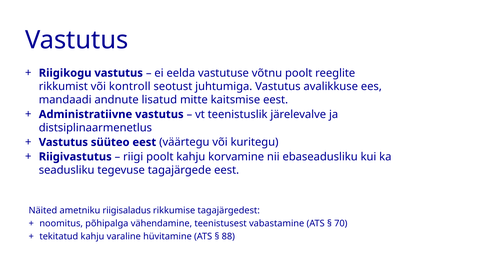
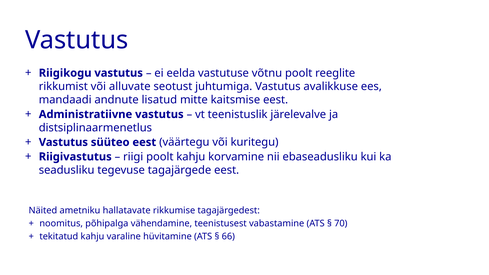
kontroll: kontroll -> alluvate (130, 86)
riigisaladus: riigisaladus -> hallatavate (127, 211)
88: 88 -> 66 (228, 237)
